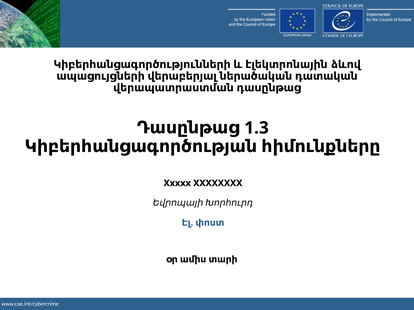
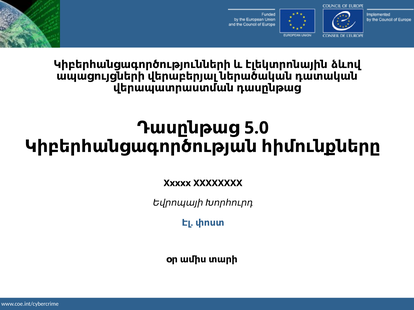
1.3: 1.3 -> 5.0 (257, 128)
